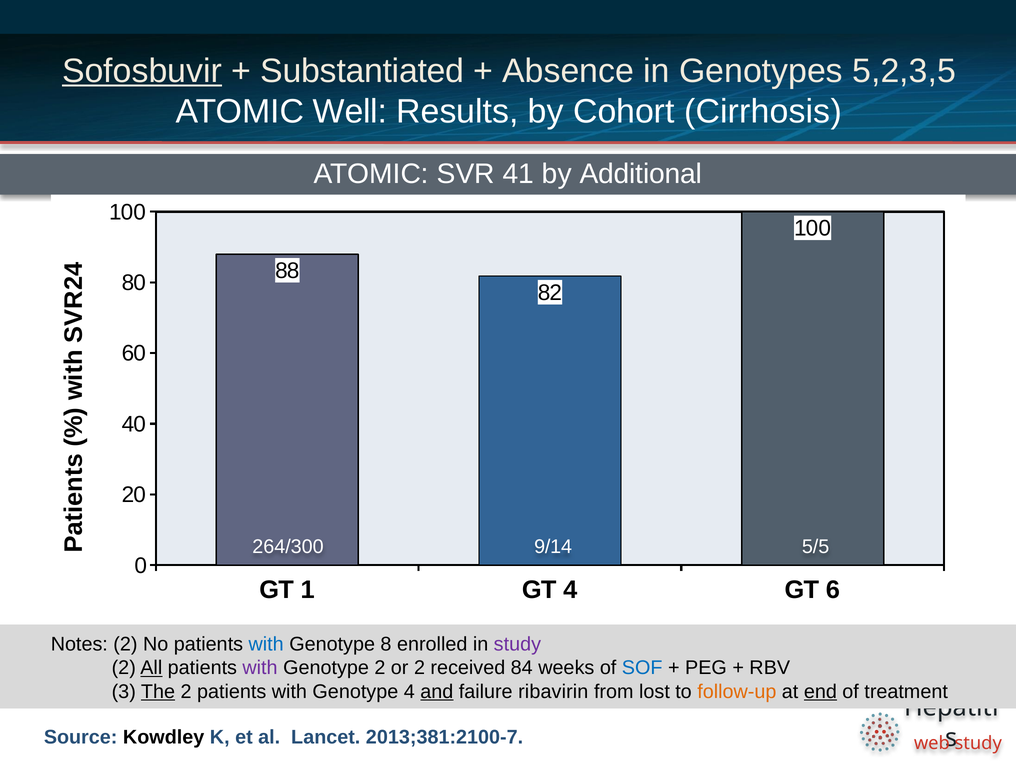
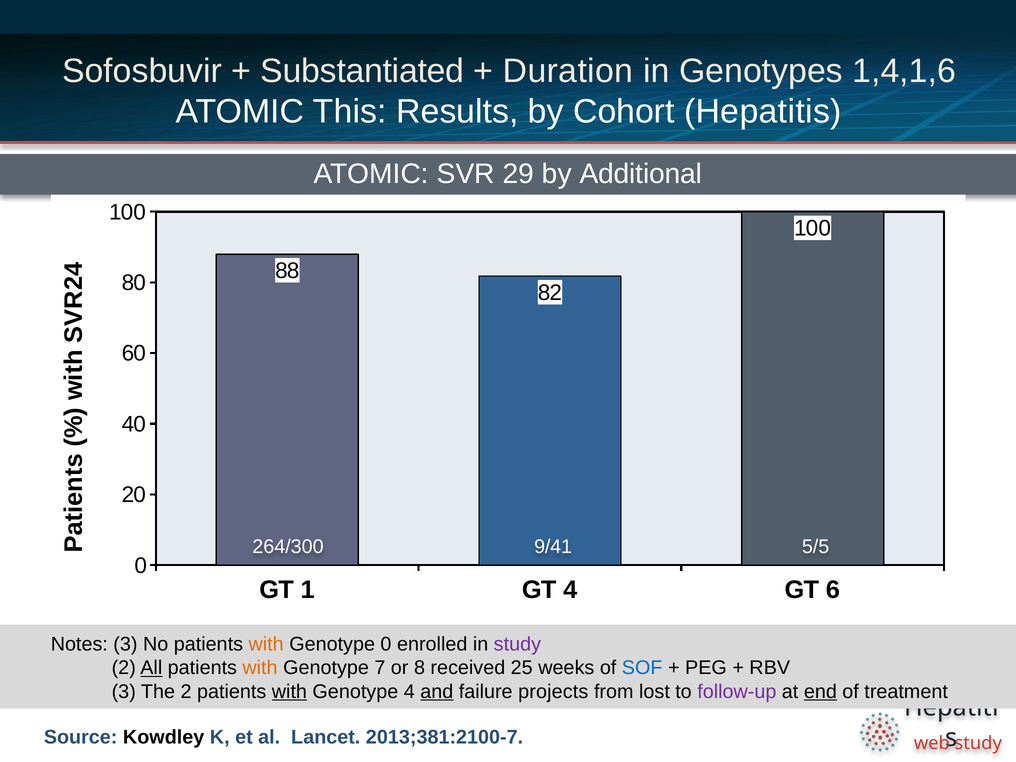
Sofosbuvir underline: present -> none (142, 71)
Absence: Absence -> Duration (568, 71)
5,2,3,5: 5,2,3,5 -> 1,4,1,6 (904, 71)
Well: Well -> This (350, 112)
Cirrhosis: Cirrhosis -> Hepatitis (763, 112)
41: 41 -> 29 (518, 174)
9/14: 9/14 -> 9/41 (553, 547)
Notes 2: 2 -> 3 (125, 644)
with colour: blue -> orange (266, 644)
Genotype 8: 8 -> 0 (386, 644)
with colour: purple -> orange (260, 668)
Genotype 2: 2 -> 7 (380, 668)
or 2: 2 -> 8 (419, 668)
84: 84 -> 25 (522, 668)
The underline: present -> none (158, 692)
with underline: none -> present (289, 692)
ribavirin: ribavirin -> projects (553, 692)
follow-up colour: orange -> purple (737, 692)
